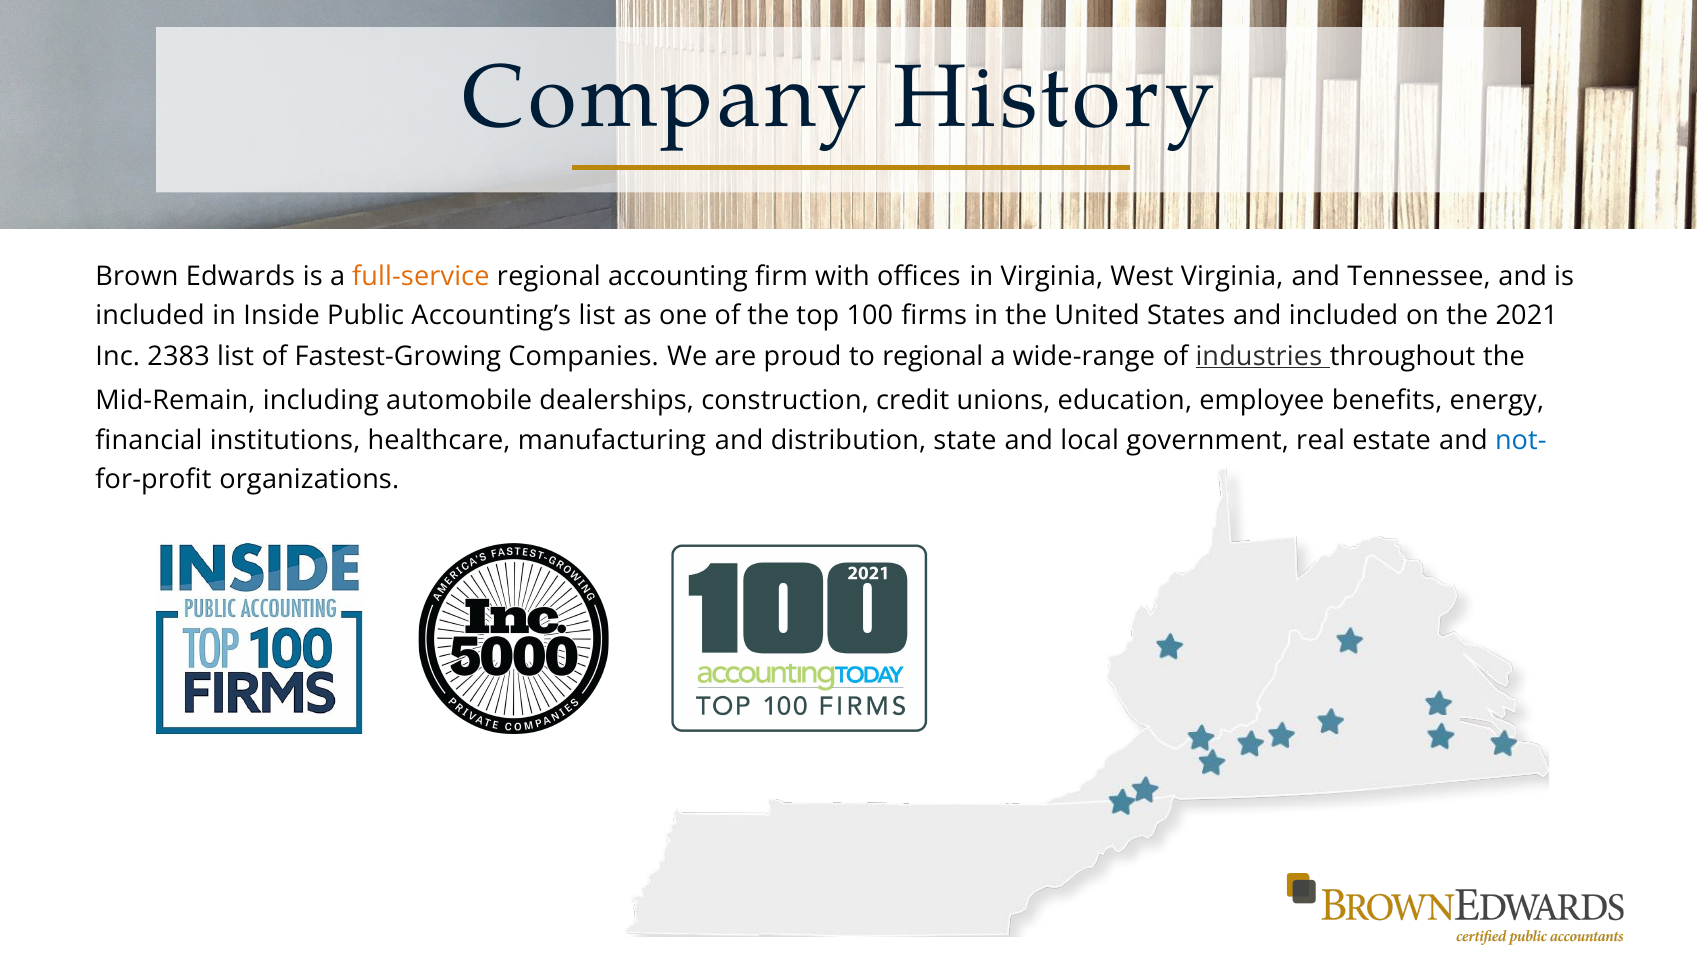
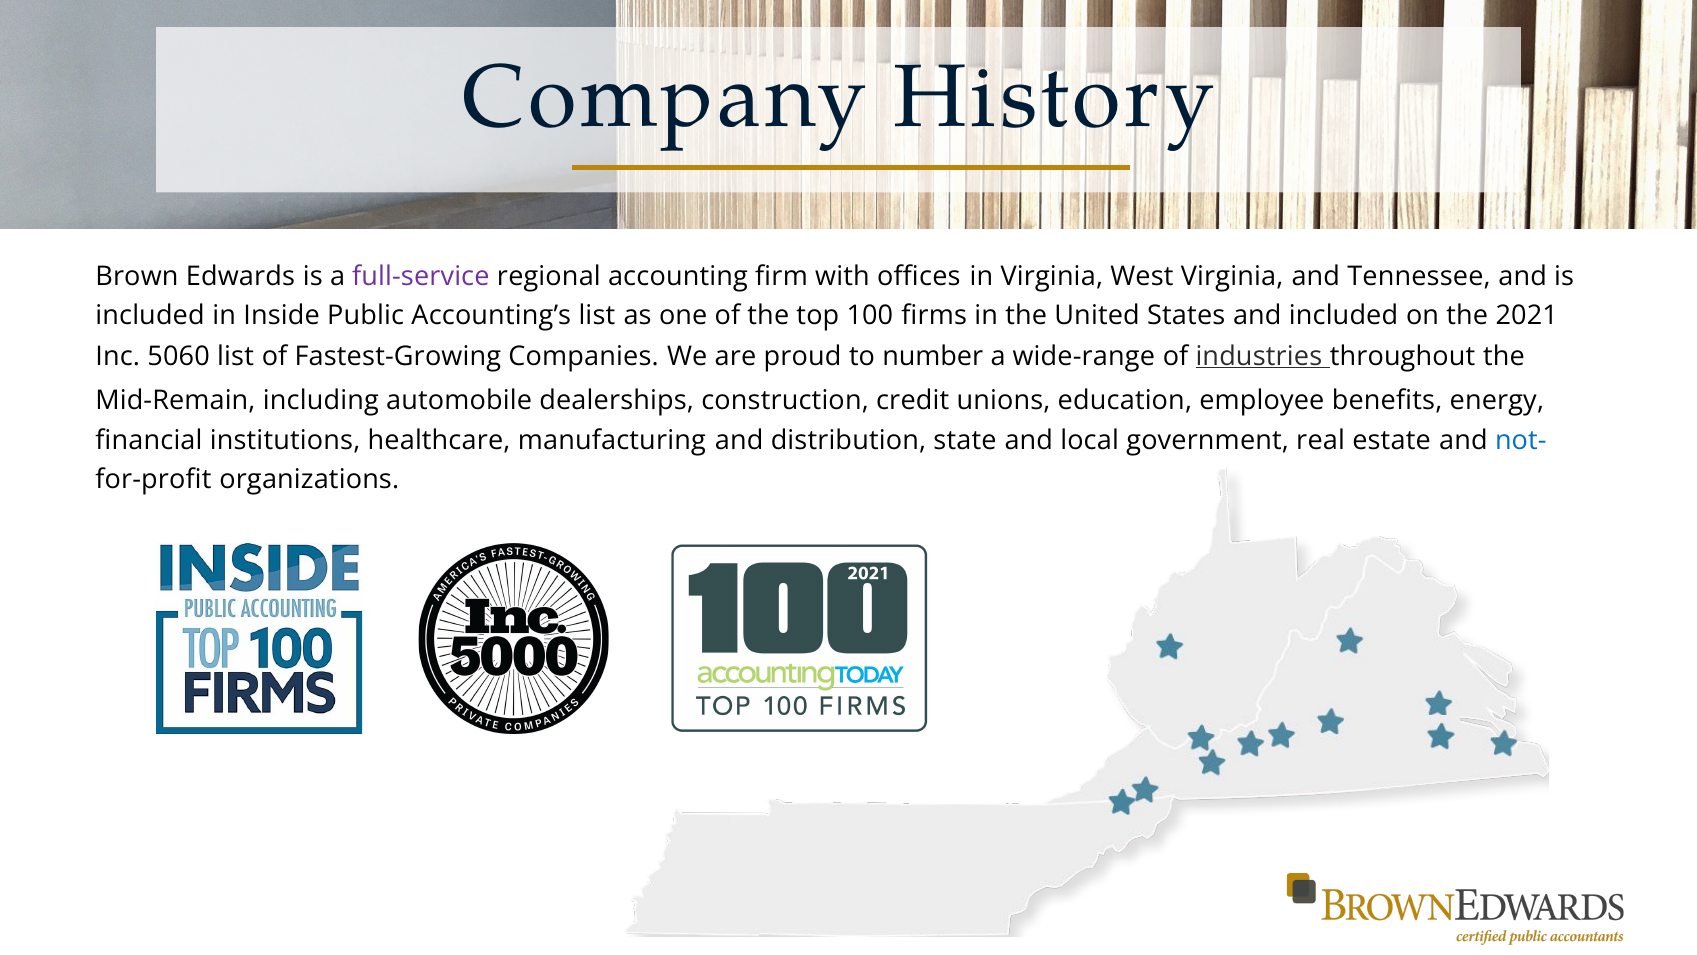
full-service colour: orange -> purple (421, 276)
2383: 2383 -> 5060 (179, 356)
to regional: regional -> number (933, 356)
